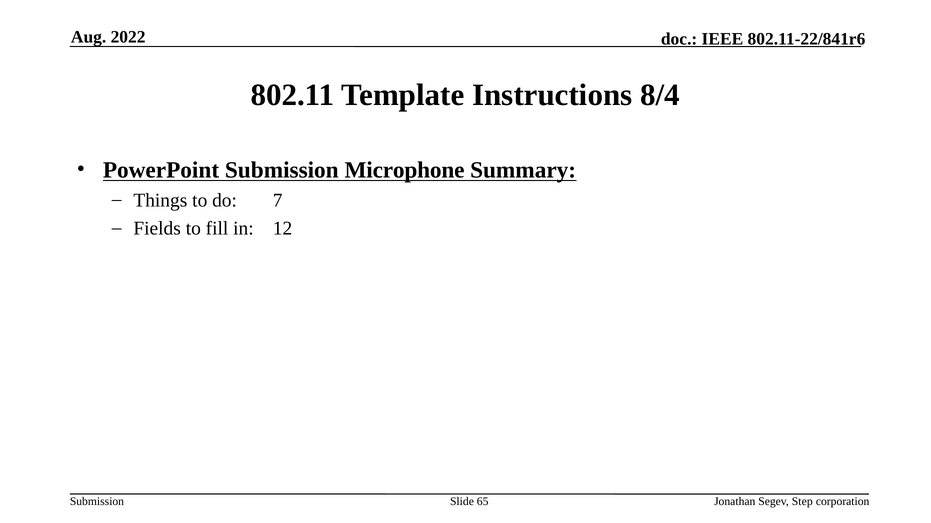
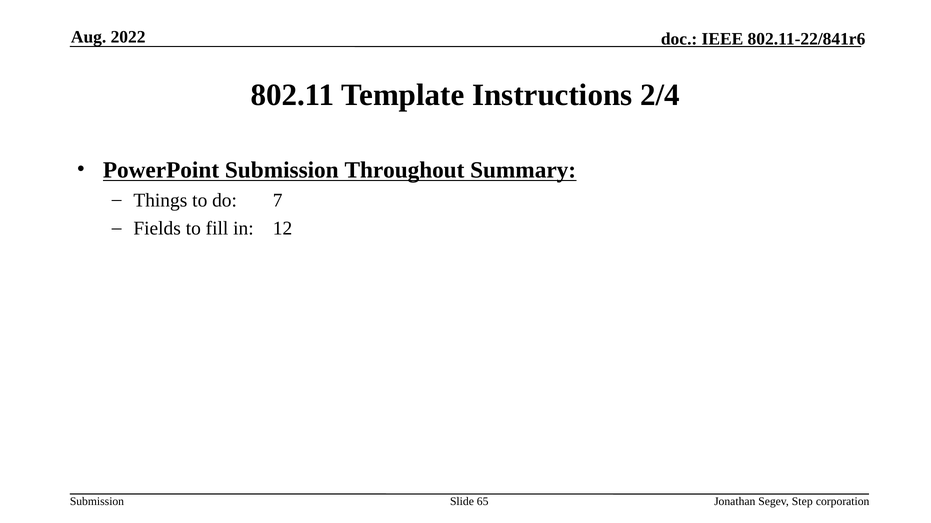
8/4: 8/4 -> 2/4 (660, 95)
Microphone: Microphone -> Throughout (404, 170)
